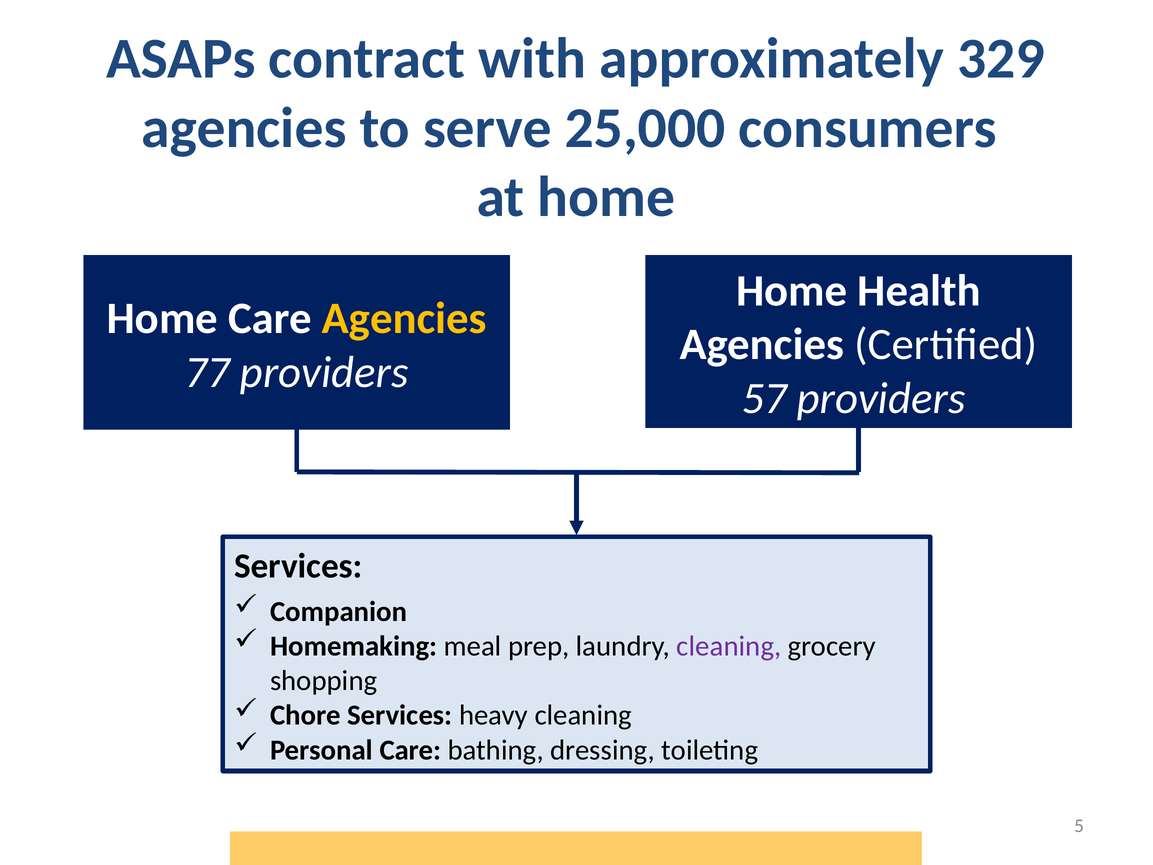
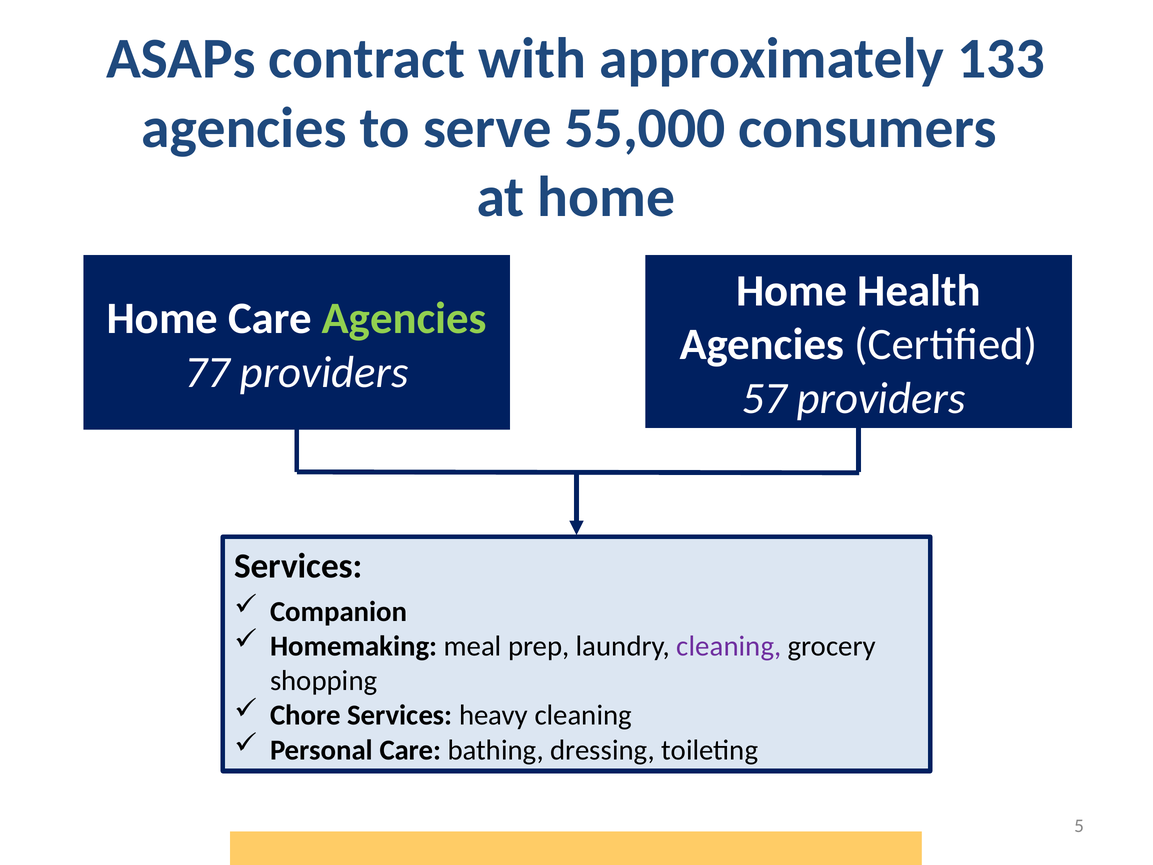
329: 329 -> 133 (1001, 59)
25,000: 25,000 -> 55,000 (645, 128)
Agencies colour: yellow -> light green (404, 319)
